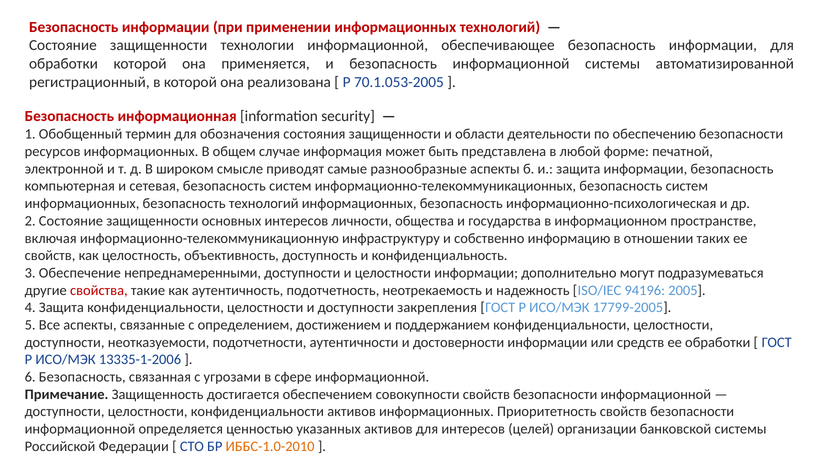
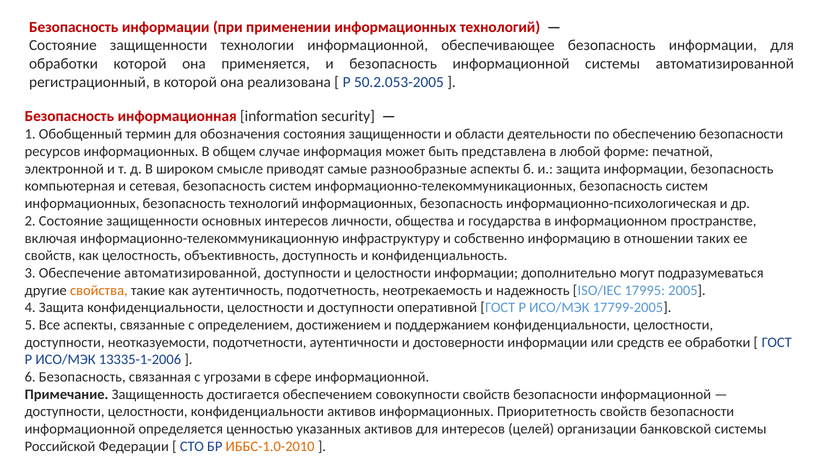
70.1.053-2005: 70.1.053-2005 -> 50.2.053-2005 (399, 82)
Обеспечение непреднамеренными: непреднамеренными -> автоматизированной (193, 273)
свойства colour: red -> orange (99, 290)
94196: 94196 -> 17995 (645, 290)
закрепления: закрепления -> оперативной (437, 307)
